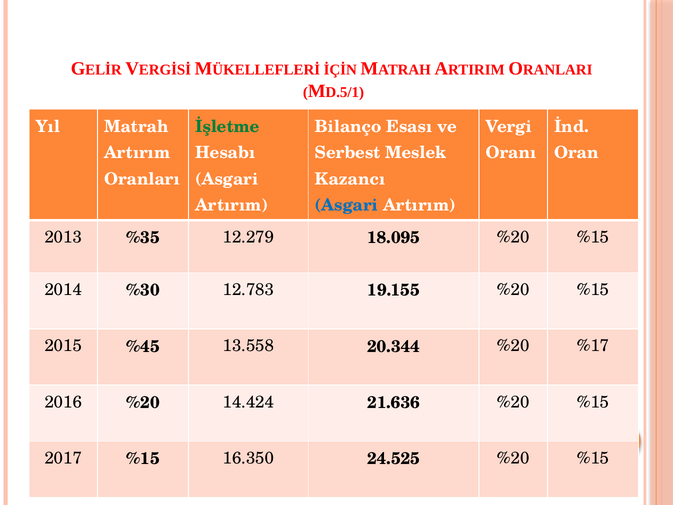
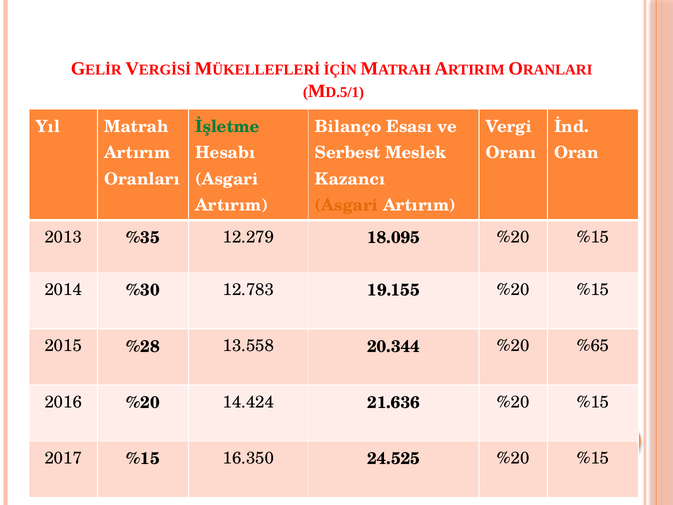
Asgari colour: blue -> orange (347, 205)
%45: %45 -> %28 (143, 346)
%17: %17 -> %65 (593, 346)
